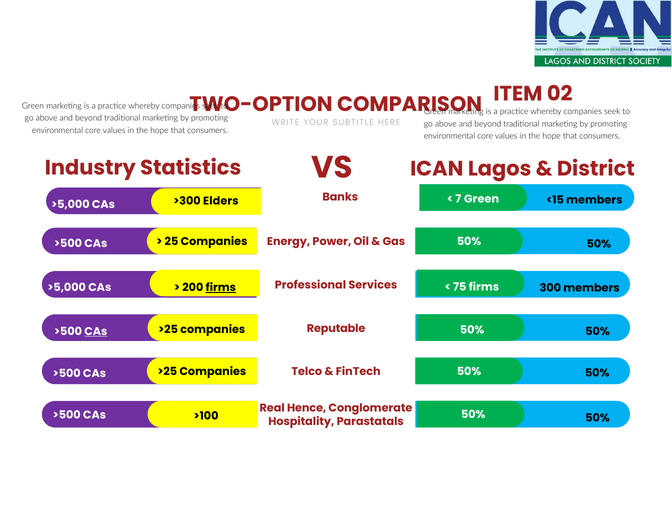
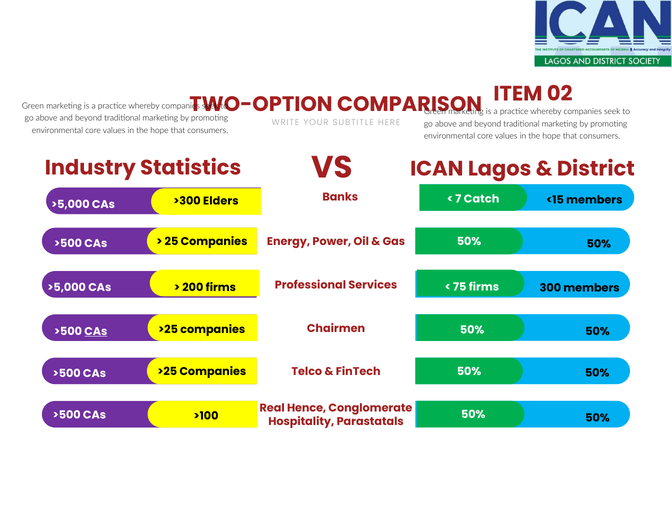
7 Green: Green -> Catch (482, 199)
firms underline: present -> none (221, 288)
Reputable: Reputable -> Chairmen (336, 329)
